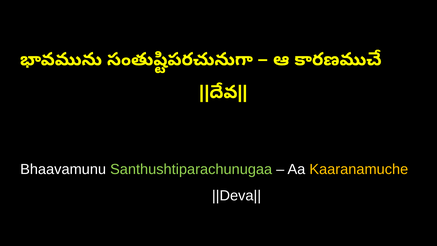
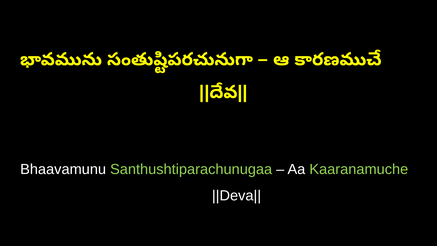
Kaaranamuche colour: yellow -> light green (359, 169)
